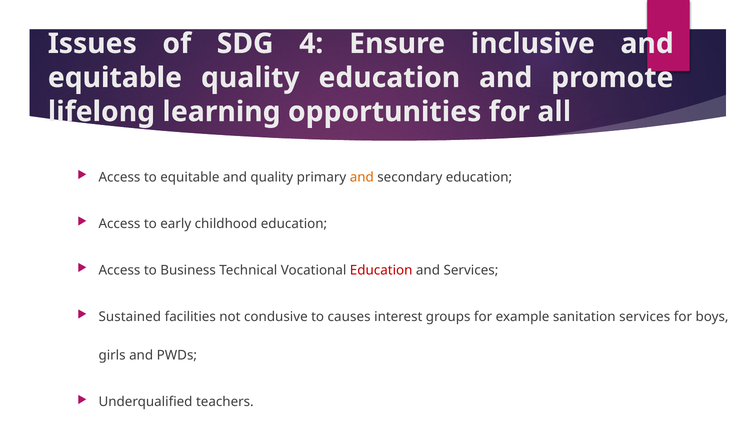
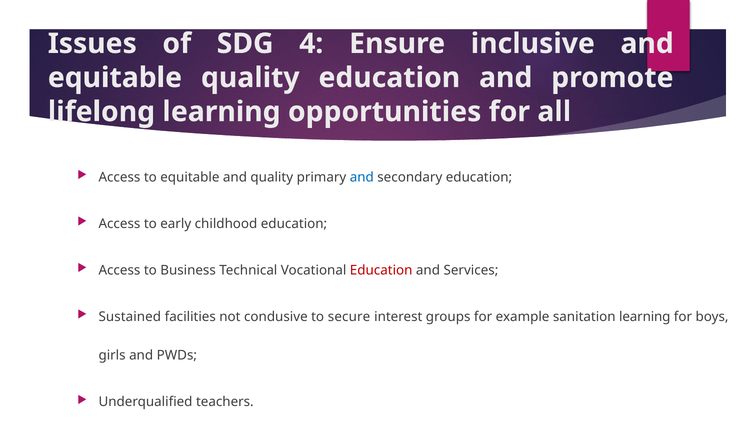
and colour: orange -> blue (362, 177)
causes: causes -> secure (349, 316)
sanitation services: services -> learning (645, 316)
